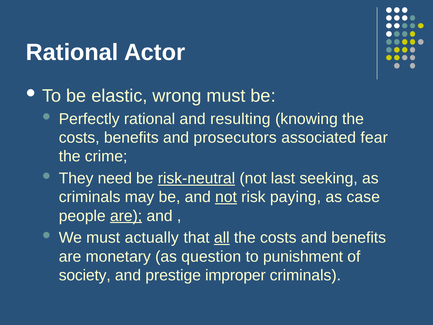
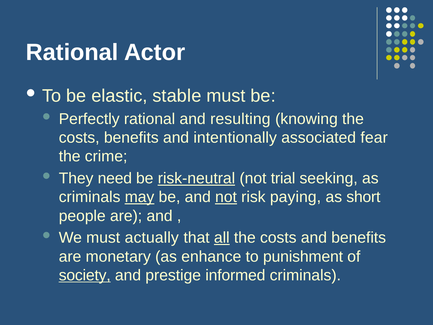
wrong: wrong -> stable (177, 96)
prosecutors: prosecutors -> intentionally (235, 138)
last: last -> trial (283, 178)
may underline: none -> present (140, 197)
case: case -> short (363, 197)
are underline: present -> none (126, 216)
question: question -> enhance (211, 256)
society underline: none -> present (85, 275)
improper: improper -> informed (235, 275)
